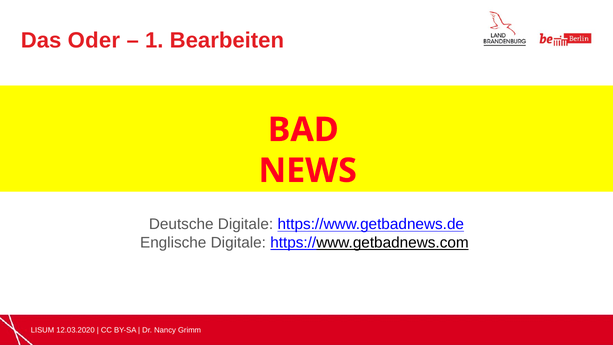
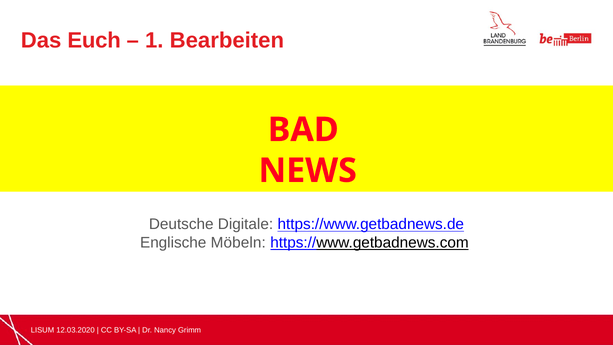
Oder: Oder -> Euch (94, 41)
Englische Digitale: Digitale -> Möbeln (238, 243)
